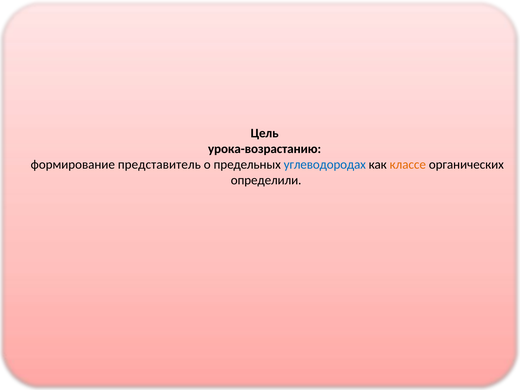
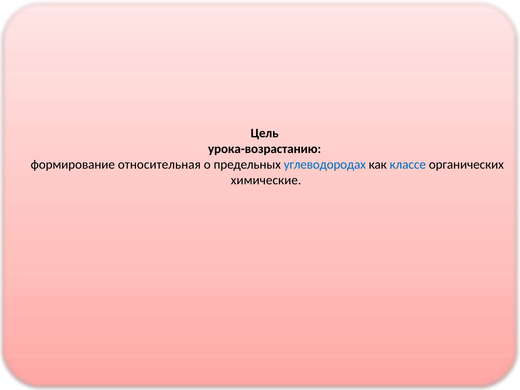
представитель: представитель -> относительная (159, 165)
классе colour: orange -> blue (408, 165)
определили: определили -> химические (266, 180)
